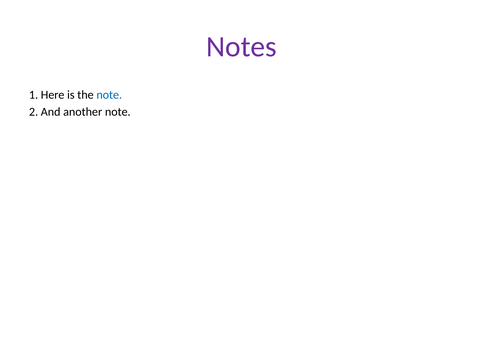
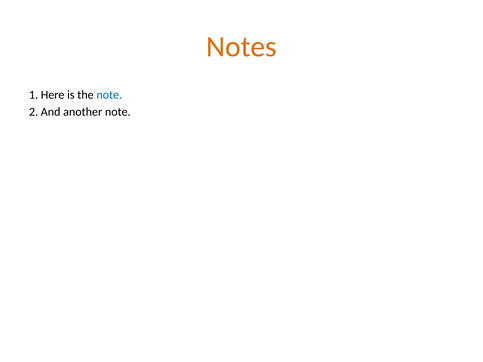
Notes colour: purple -> orange (242, 47)
